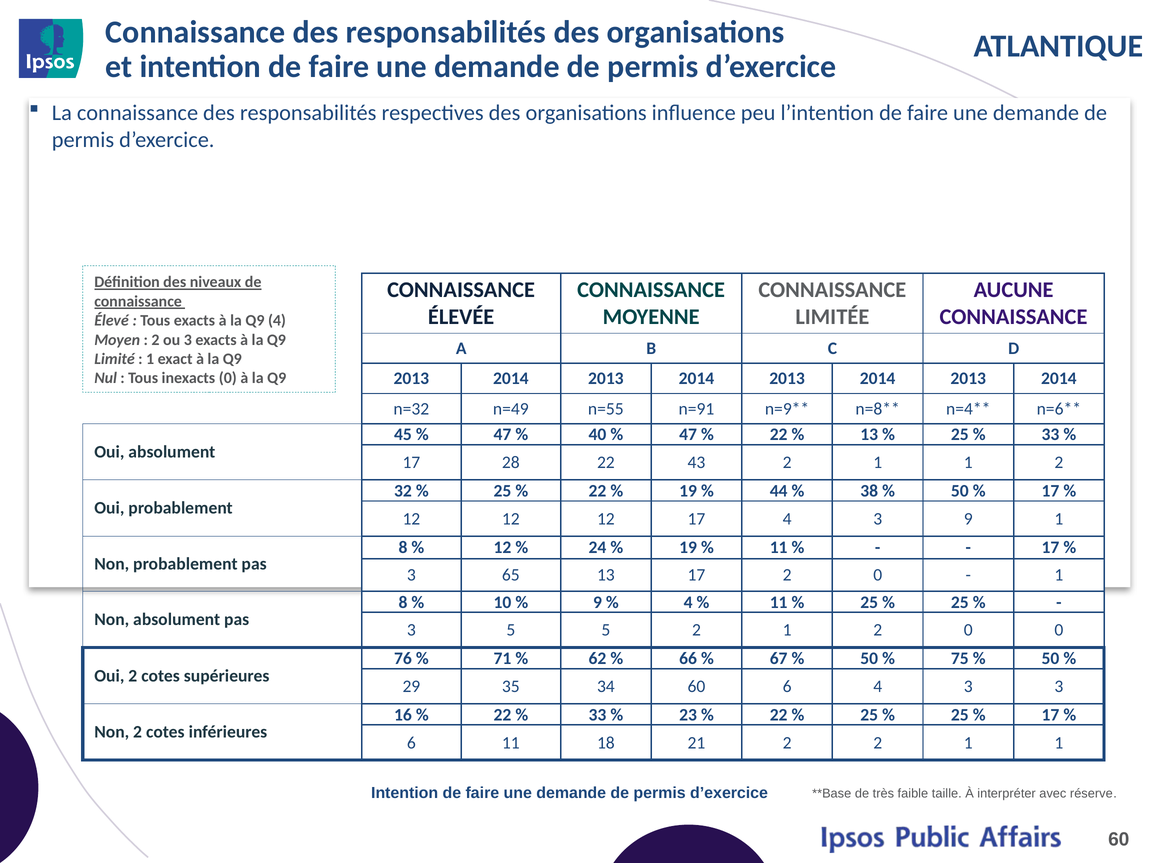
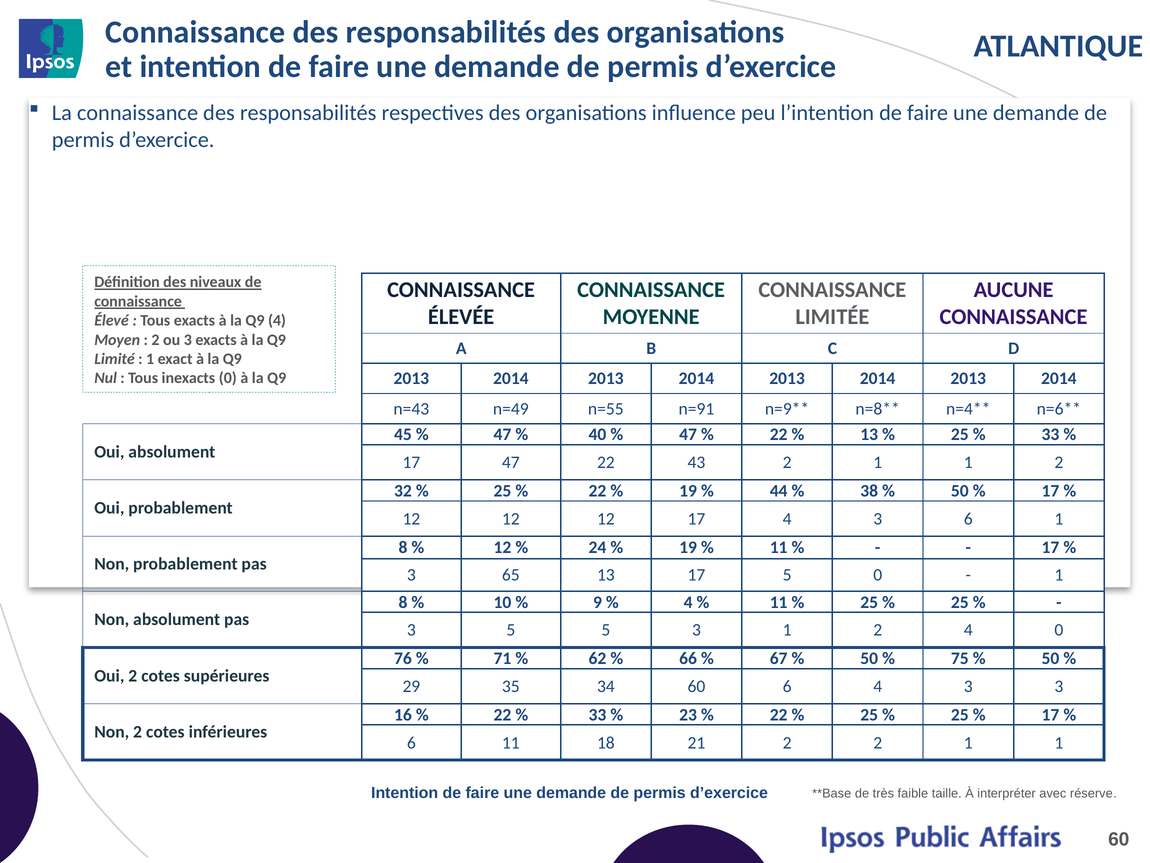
n=32: n=32 -> n=43 (411, 409)
17 28: 28 -> 47 (511, 462)
3 9: 9 -> 6 (968, 518)
17 2: 2 -> 5 (787, 575)
5 2: 2 -> 3 (697, 630)
1 2 0: 0 -> 4 (968, 630)
